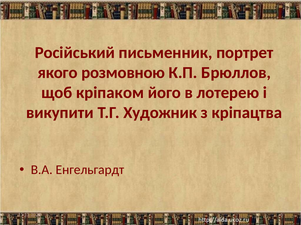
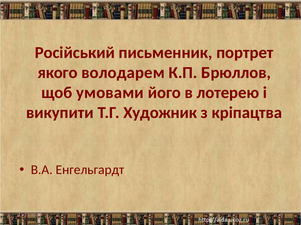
розмовною: розмовною -> володарем (123, 73)
кріпаком: кріпаком -> умовами (110, 93)
